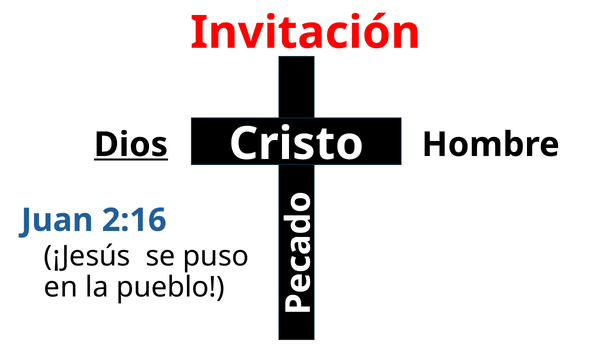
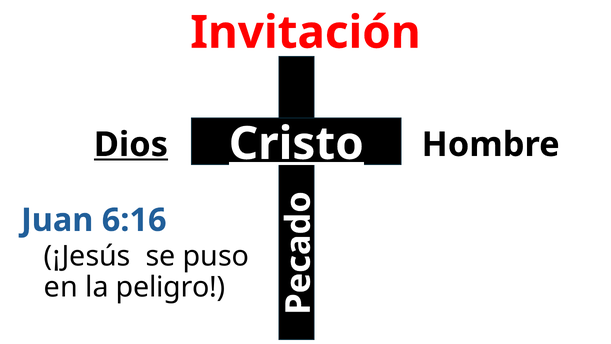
Cristo underline: none -> present (296, 144)
2:16: 2:16 -> 6:16 (134, 220)
pueblo: pueblo -> peligro (171, 287)
